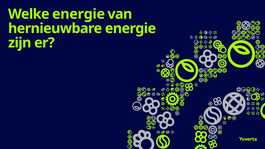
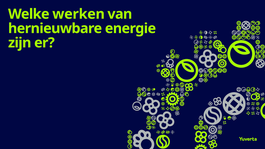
Welke energie: energie -> werken (79, 14)
